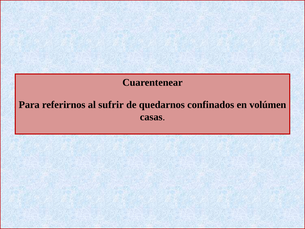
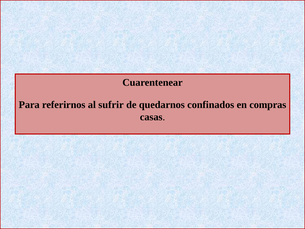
volúmen: volúmen -> compras (268, 105)
